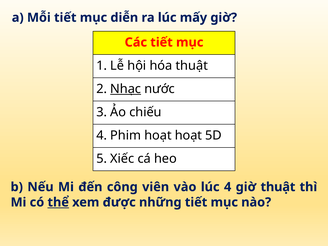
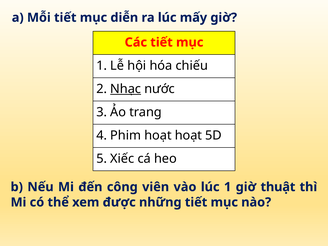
hóa thuật: thuật -> chiếu (192, 66)
chiếu: chiếu -> trang (145, 112)
lúc 4: 4 -> 1 (228, 187)
thể underline: present -> none (58, 202)
